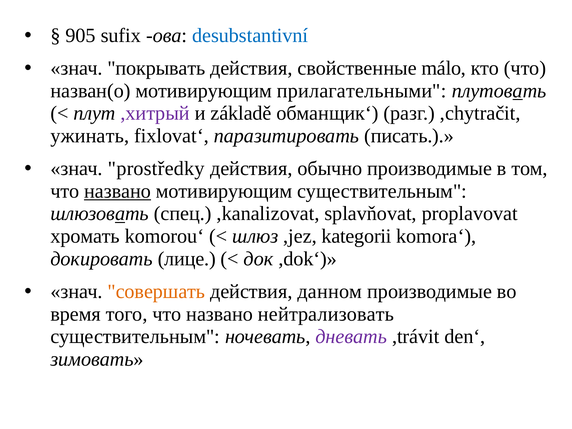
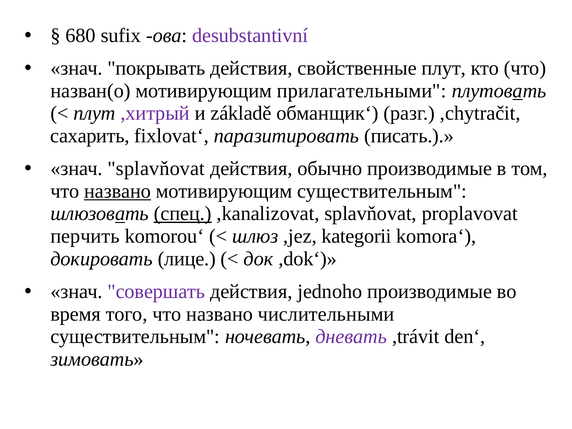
905: 905 -> 680 (81, 35)
desubstantivní colour: blue -> purple (250, 35)
свойственные málo: málo -> плут (444, 68)
ужинать: ужинать -> сахарить (90, 136)
знач prostředky: prostředky -> splavňovat (156, 169)
спец underline: none -> present (183, 214)
хромать: хромать -> перчить (85, 236)
совершать colour: orange -> purple (156, 292)
данном: данном -> jednoho (330, 292)
нейтрализовать: нейтрализовать -> числительными (326, 314)
